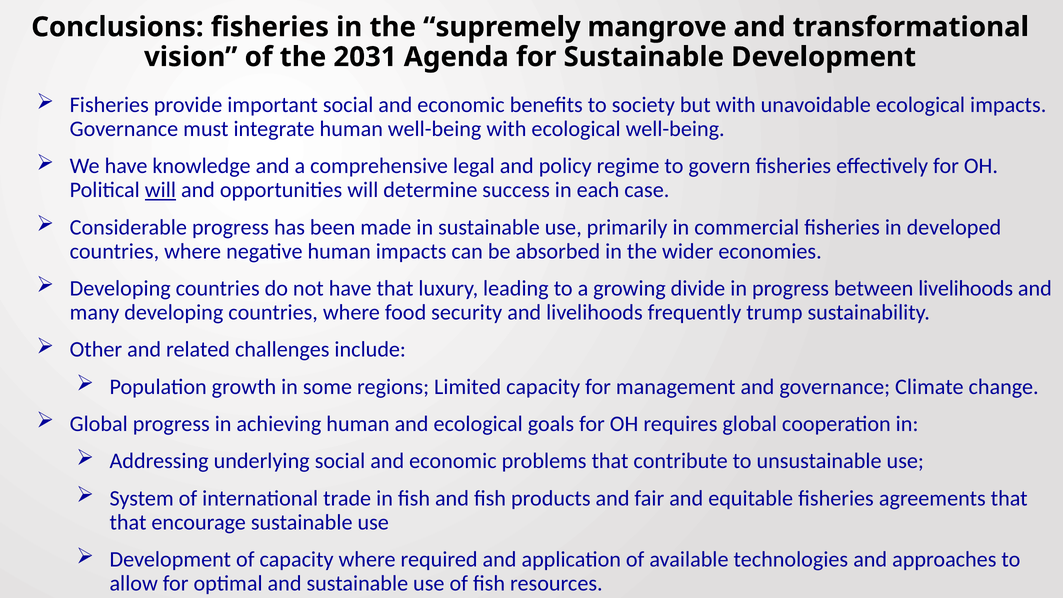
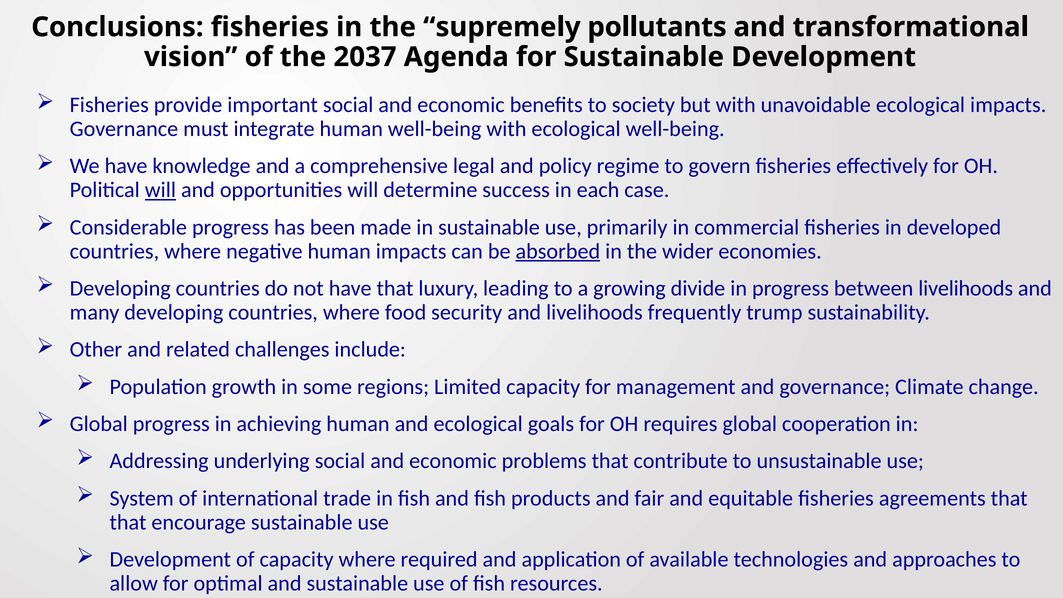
mangrove: mangrove -> pollutants (657, 27)
2031: 2031 -> 2037 (365, 57)
absorbed underline: none -> present (558, 251)
